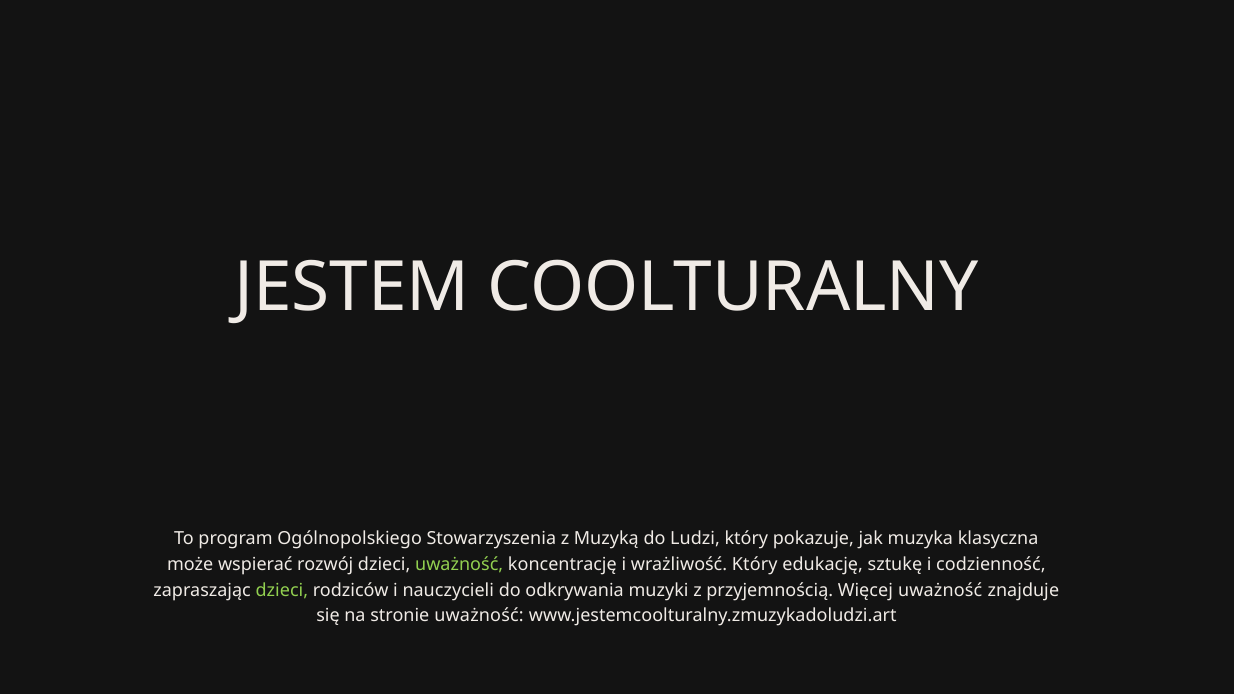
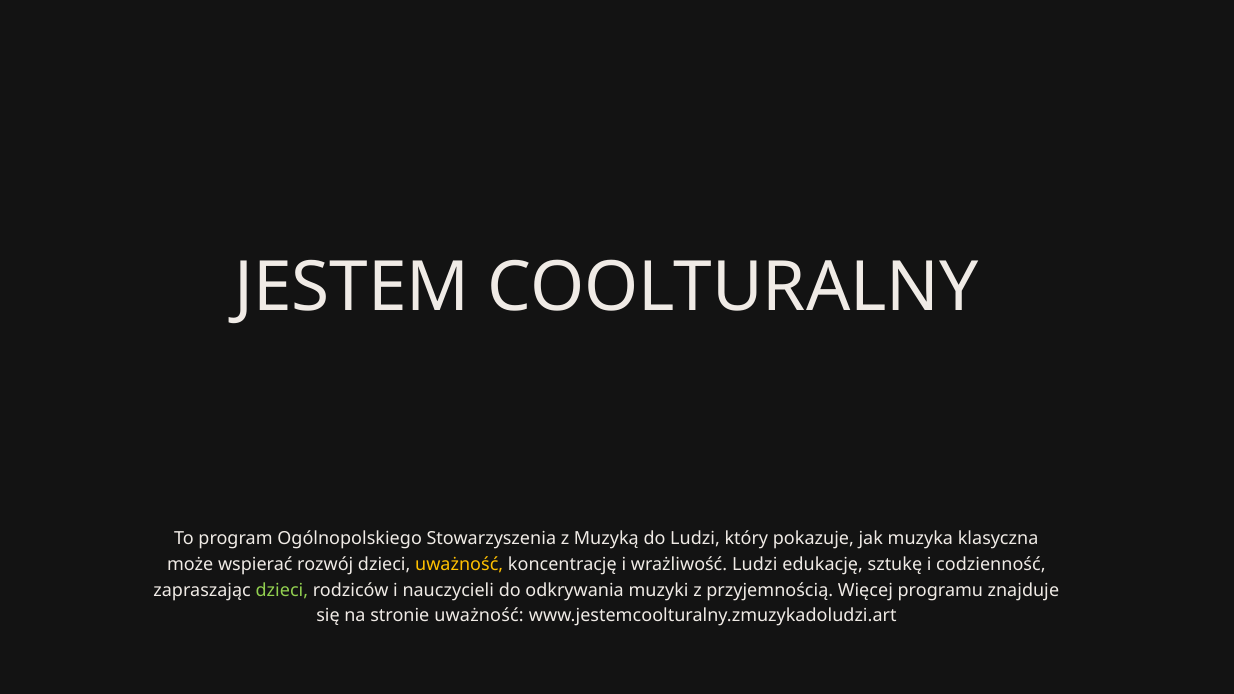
uważność colour: light green -> yellow (459, 564)
wrażliwość Który: Który -> Ludzi (755, 564)
Więcej uważność: uważność -> programu (940, 590)
